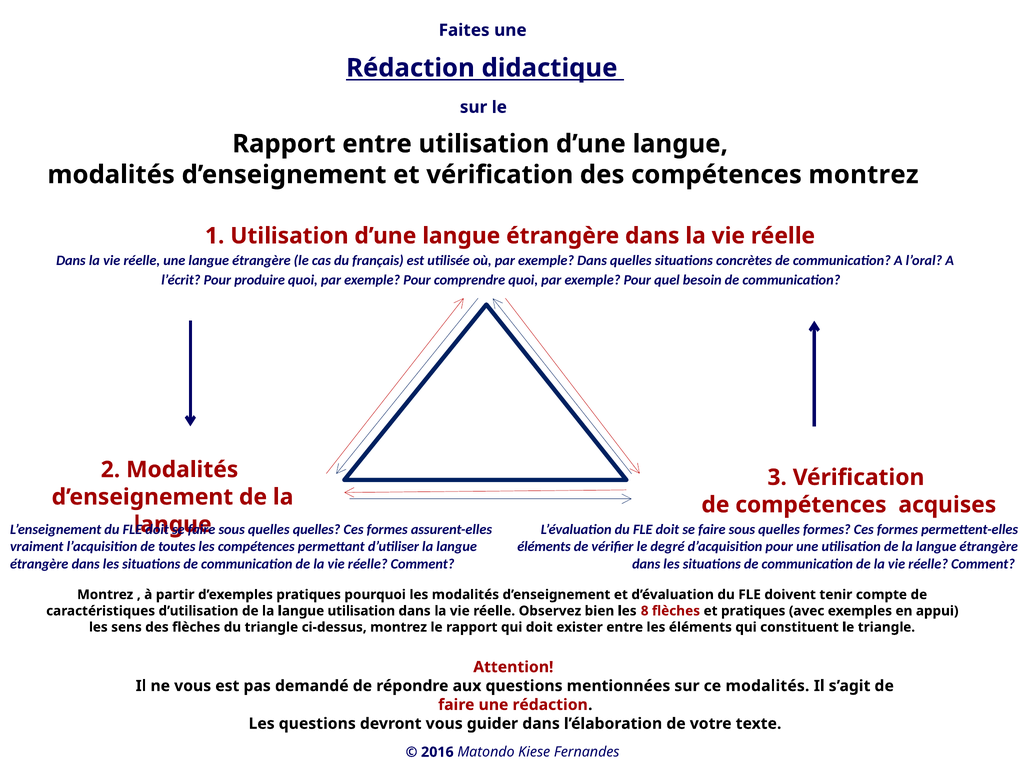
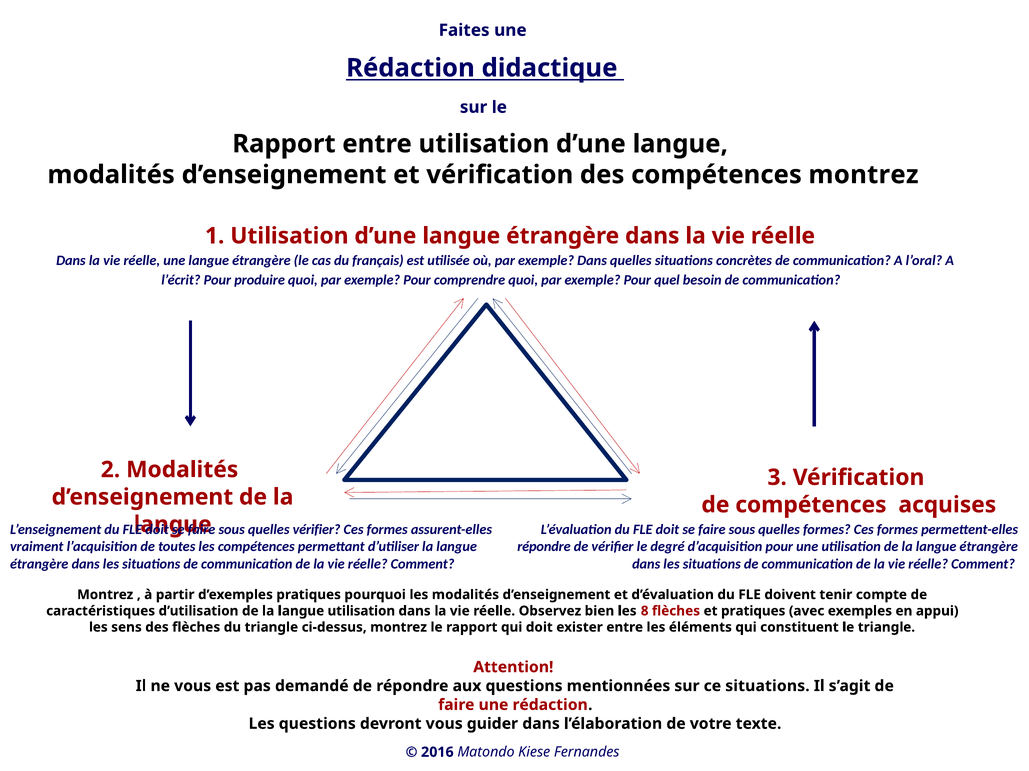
quelles quelles: quelles -> vérifier (317, 530)
éléments: éléments -> répondre (544, 547)
ce modalités: modalités -> situations (767, 687)
